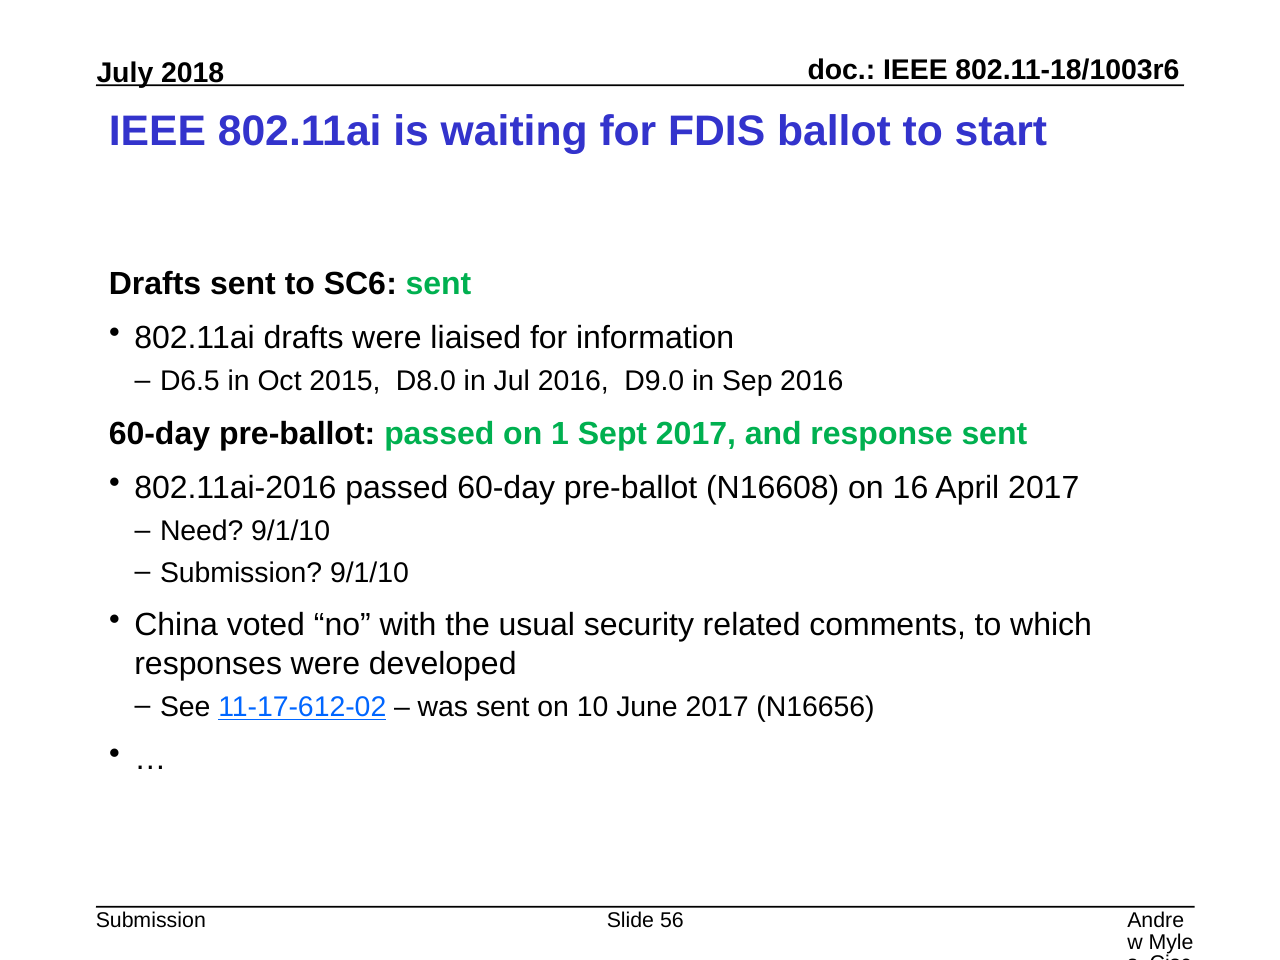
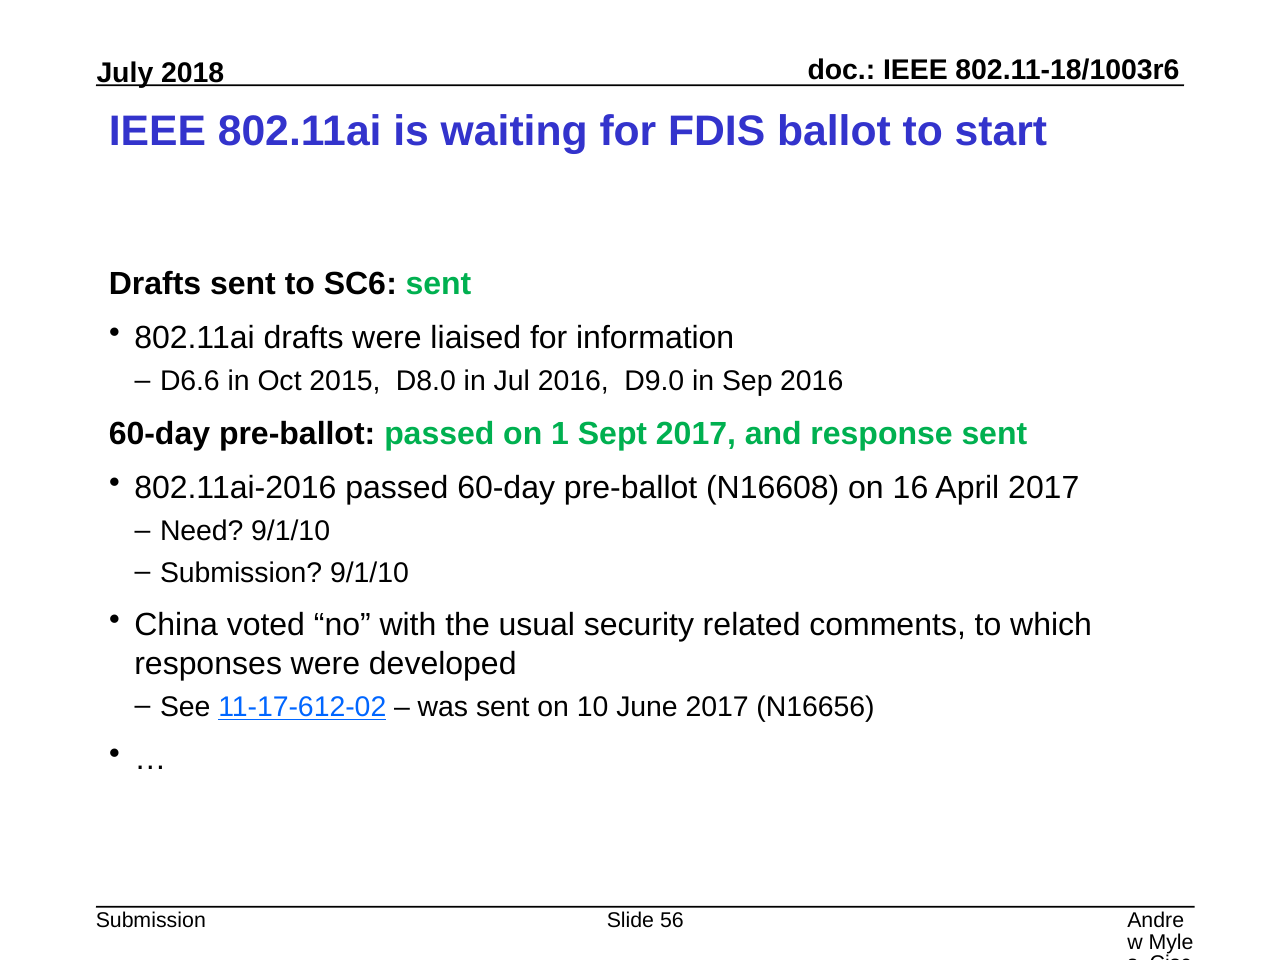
D6.5: D6.5 -> D6.6 (190, 381)
